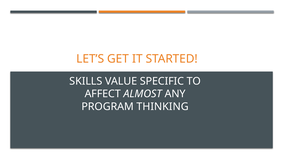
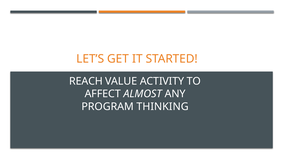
SKILLS: SKILLS -> REACH (86, 82)
SPECIFIC: SPECIFIC -> ACTIVITY (162, 82)
